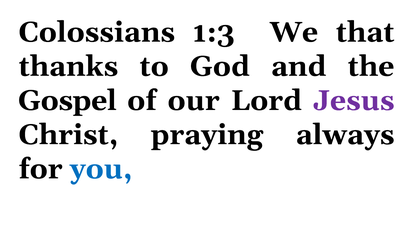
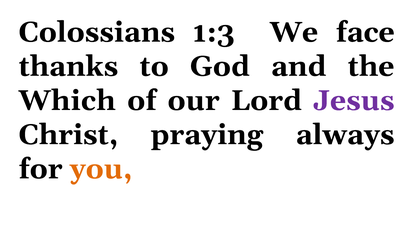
that: that -> face (365, 32)
Gospel: Gospel -> Which (67, 100)
you colour: blue -> orange (101, 168)
